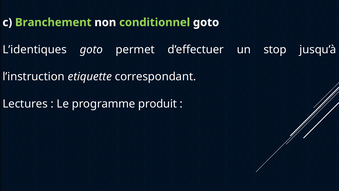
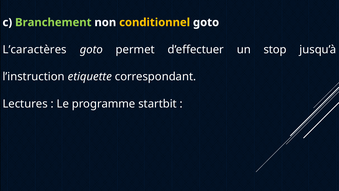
conditionnel colour: light green -> yellow (155, 22)
L’identiques: L’identiques -> L’caractères (35, 50)
produit: produit -> startbit (158, 104)
